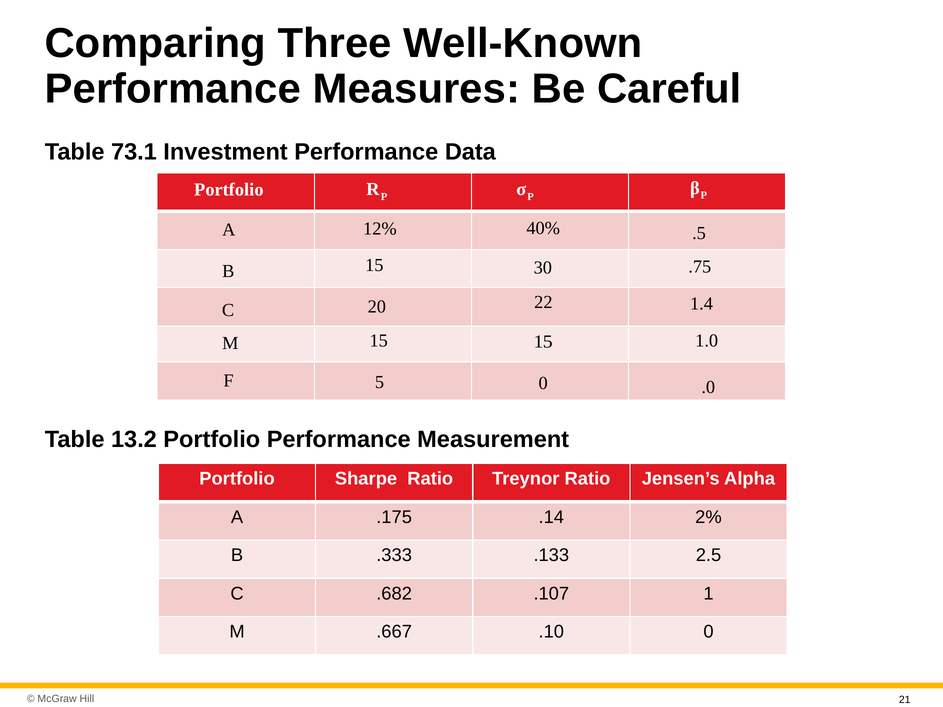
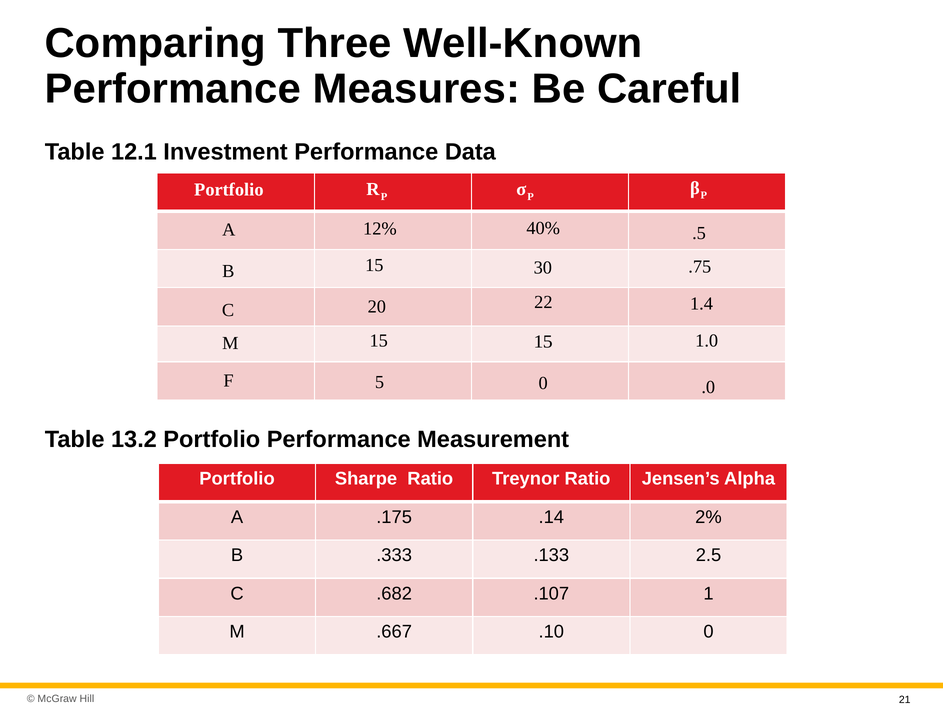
73.1: 73.1 -> 12.1 (134, 152)
